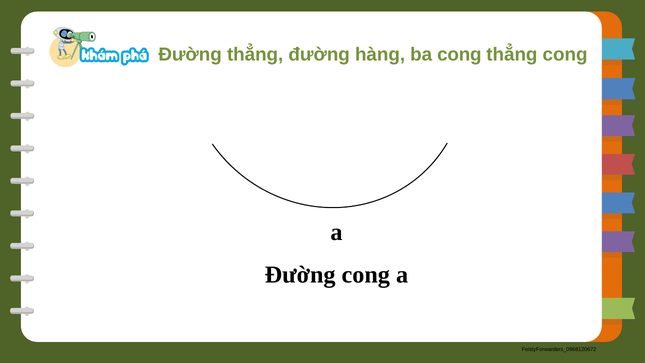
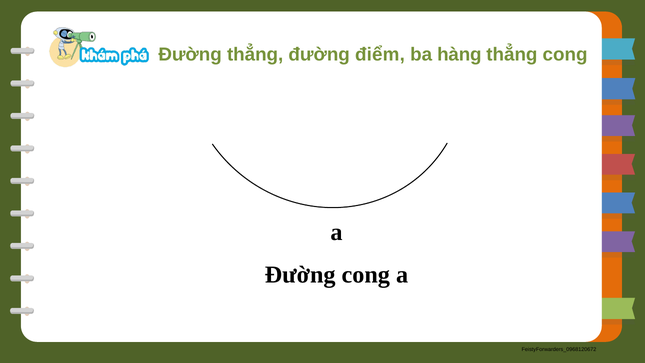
hàng: hàng -> điểm (380, 54)
ba cong: cong -> hàng (459, 54)
